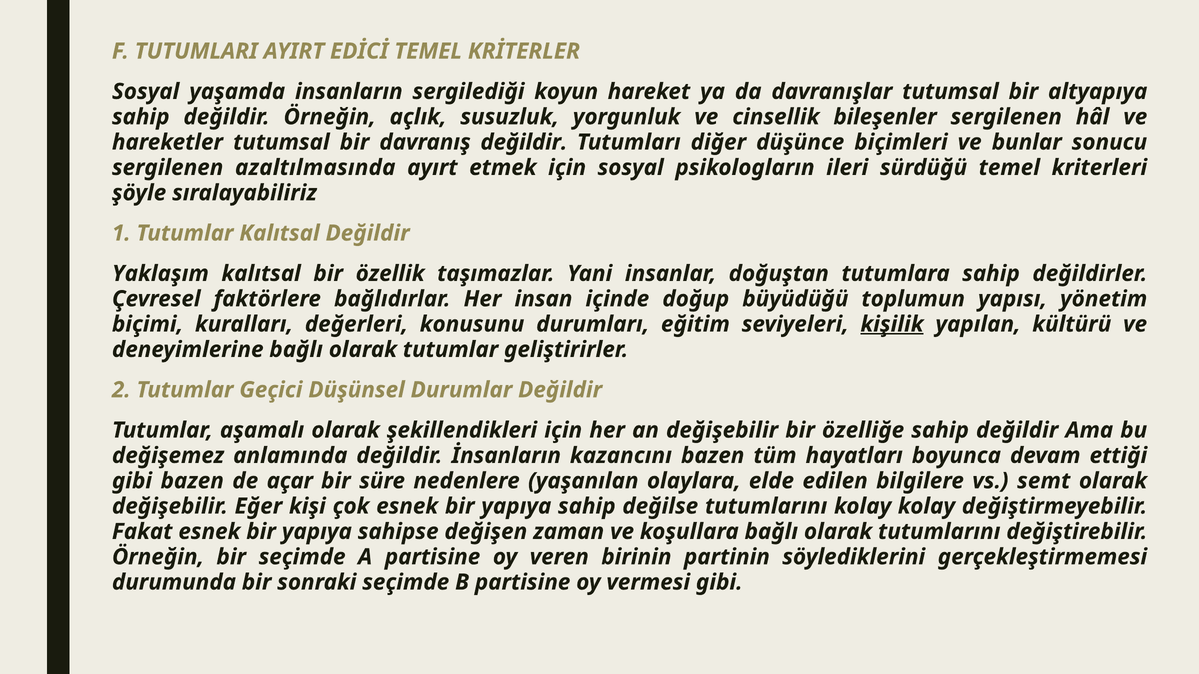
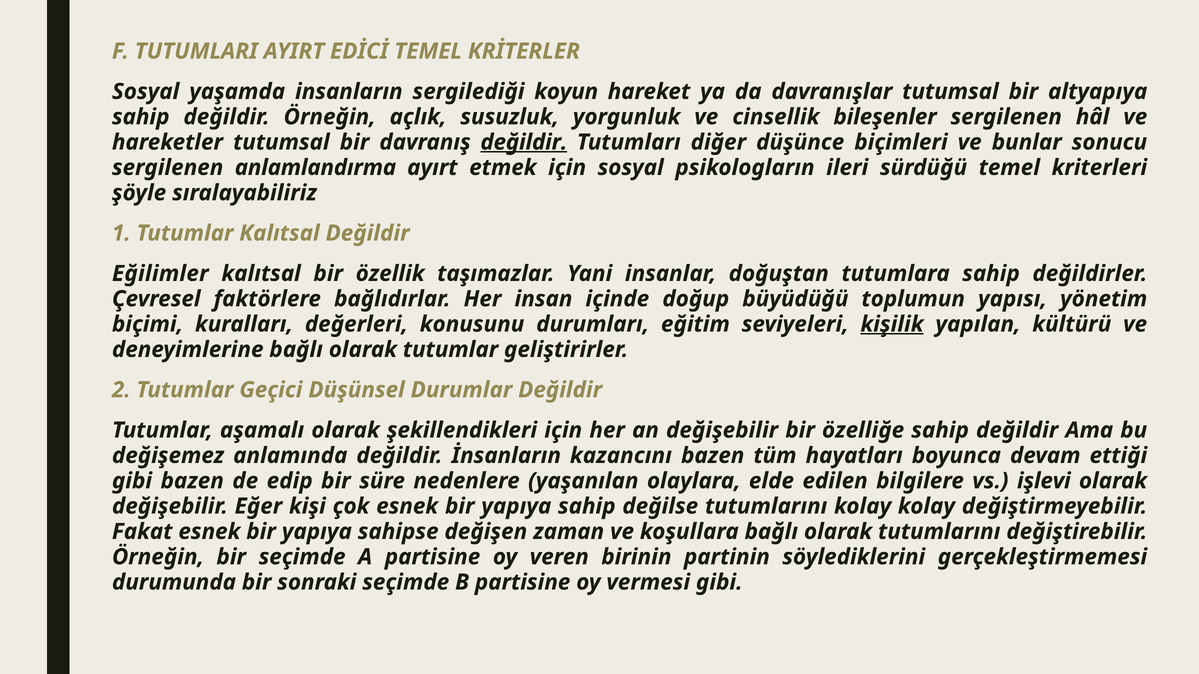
değildir underline: none -> present (524, 142)
azaltılmasında: azaltılmasında -> anlamlandırma (315, 168)
Yaklaşım: Yaklaşım -> Eğilimler (160, 274)
açar: açar -> edip (290, 481)
semt: semt -> işlevi (1044, 481)
